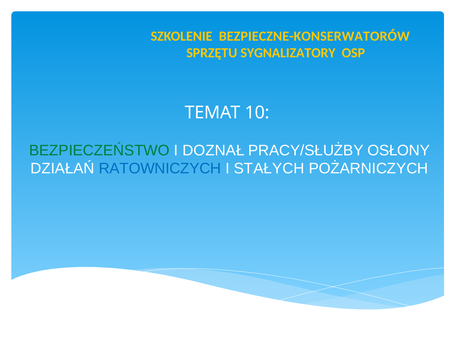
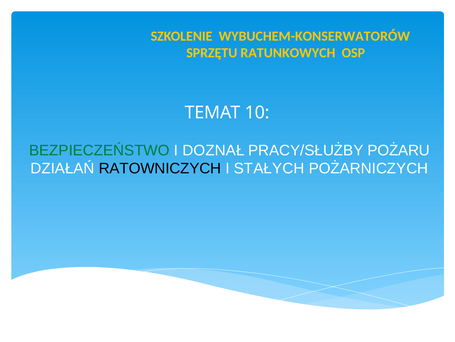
BEZPIECZNE-KONSERWATORÓW: BEZPIECZNE-KONSERWATORÓW -> WYBUCHEM-KONSERWATORÓW (314, 36)
SYGNALIZATORY: SYGNALIZATORY -> RATUNKOWYCH (288, 53)
OSŁONY: OSŁONY -> POŻARU (399, 150)
RATOWNICZYCH colour: blue -> black (160, 168)
